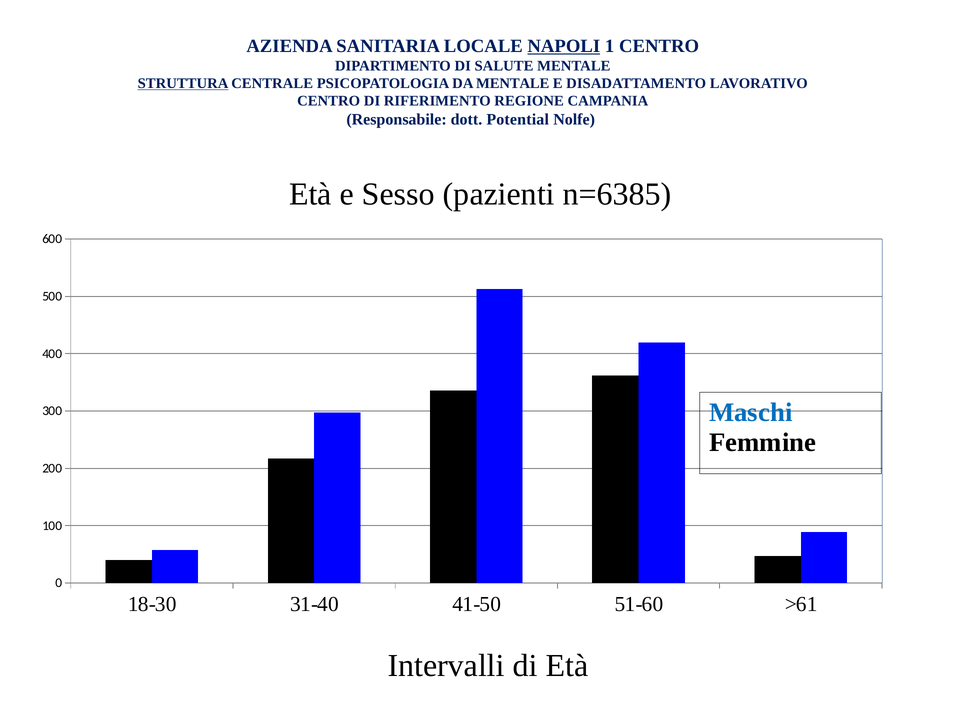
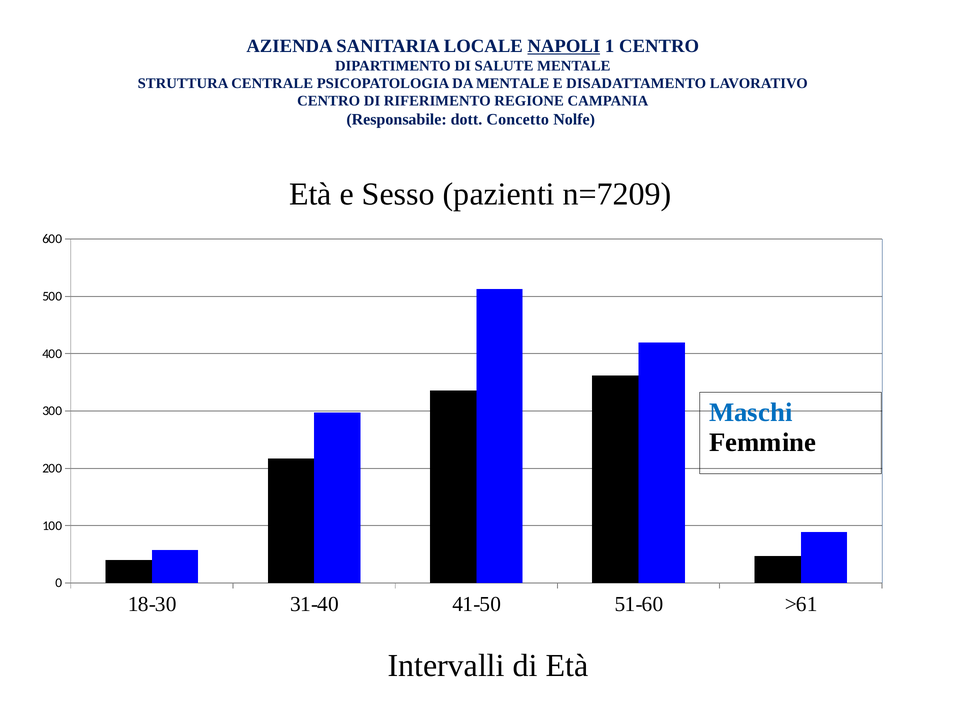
STRUTTURA underline: present -> none (183, 84)
Potential: Potential -> Concetto (518, 120)
n=6385: n=6385 -> n=7209 (617, 194)
